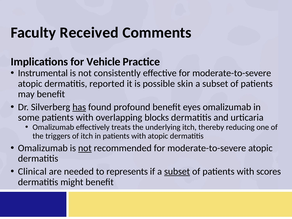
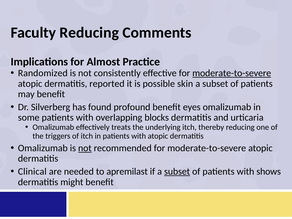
Faculty Received: Received -> Reducing (89, 33)
Vehicle: Vehicle -> Almost (103, 62)
Instrumental: Instrumental -> Randomized (43, 73)
moderate-to-severe underline: none -> present (232, 73)
has underline: present -> none (79, 107)
represents: represents -> apremilast (127, 171)
scores: scores -> shows (269, 171)
